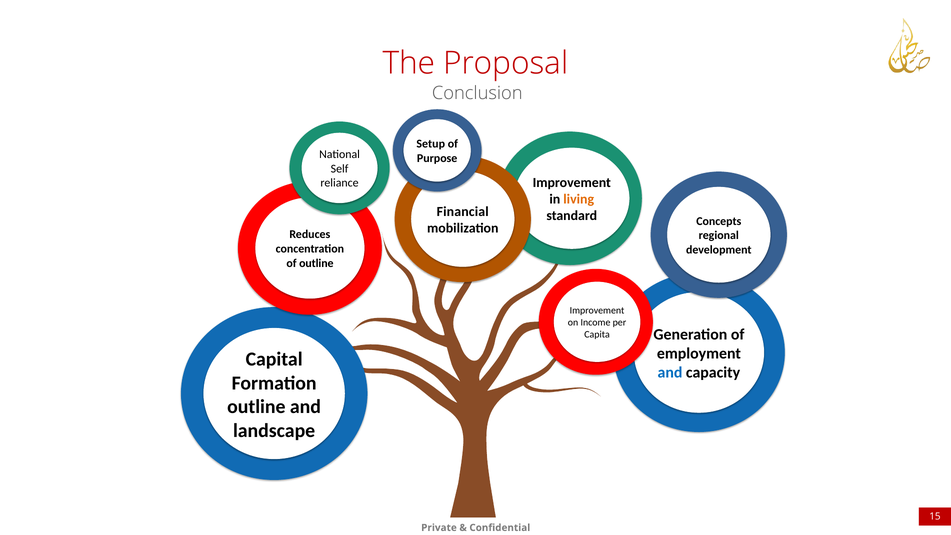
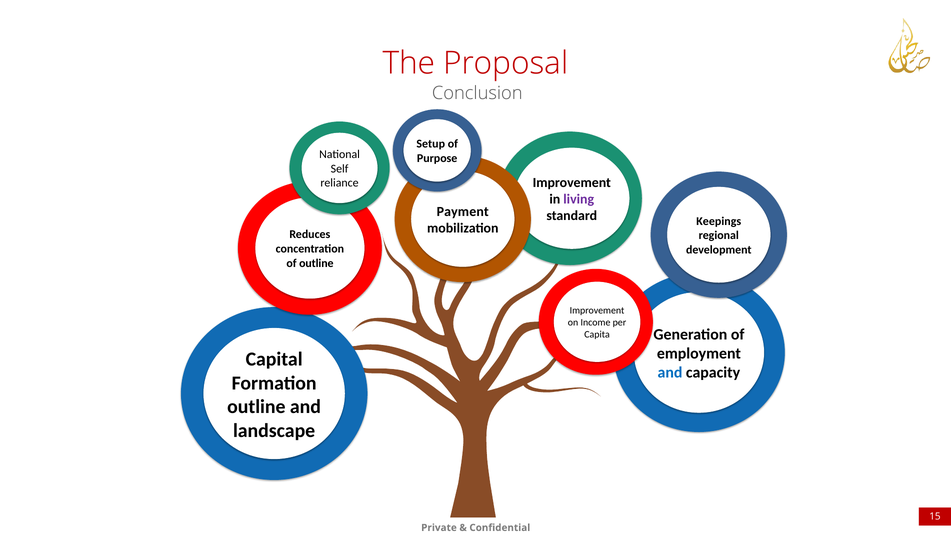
living colour: orange -> purple (579, 199)
Financial: Financial -> Payment (463, 212)
Concepts: Concepts -> Keepings (719, 221)
